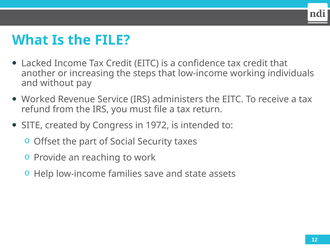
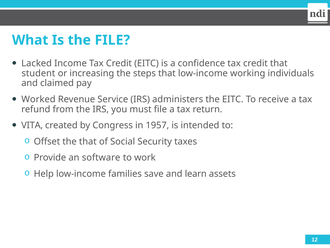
another: another -> student (38, 73)
without: without -> claimed (57, 83)
SITE: SITE -> VITA (32, 125)
1972: 1972 -> 1957 (157, 125)
the part: part -> that (88, 141)
reaching: reaching -> software (101, 157)
state: state -> learn (196, 173)
